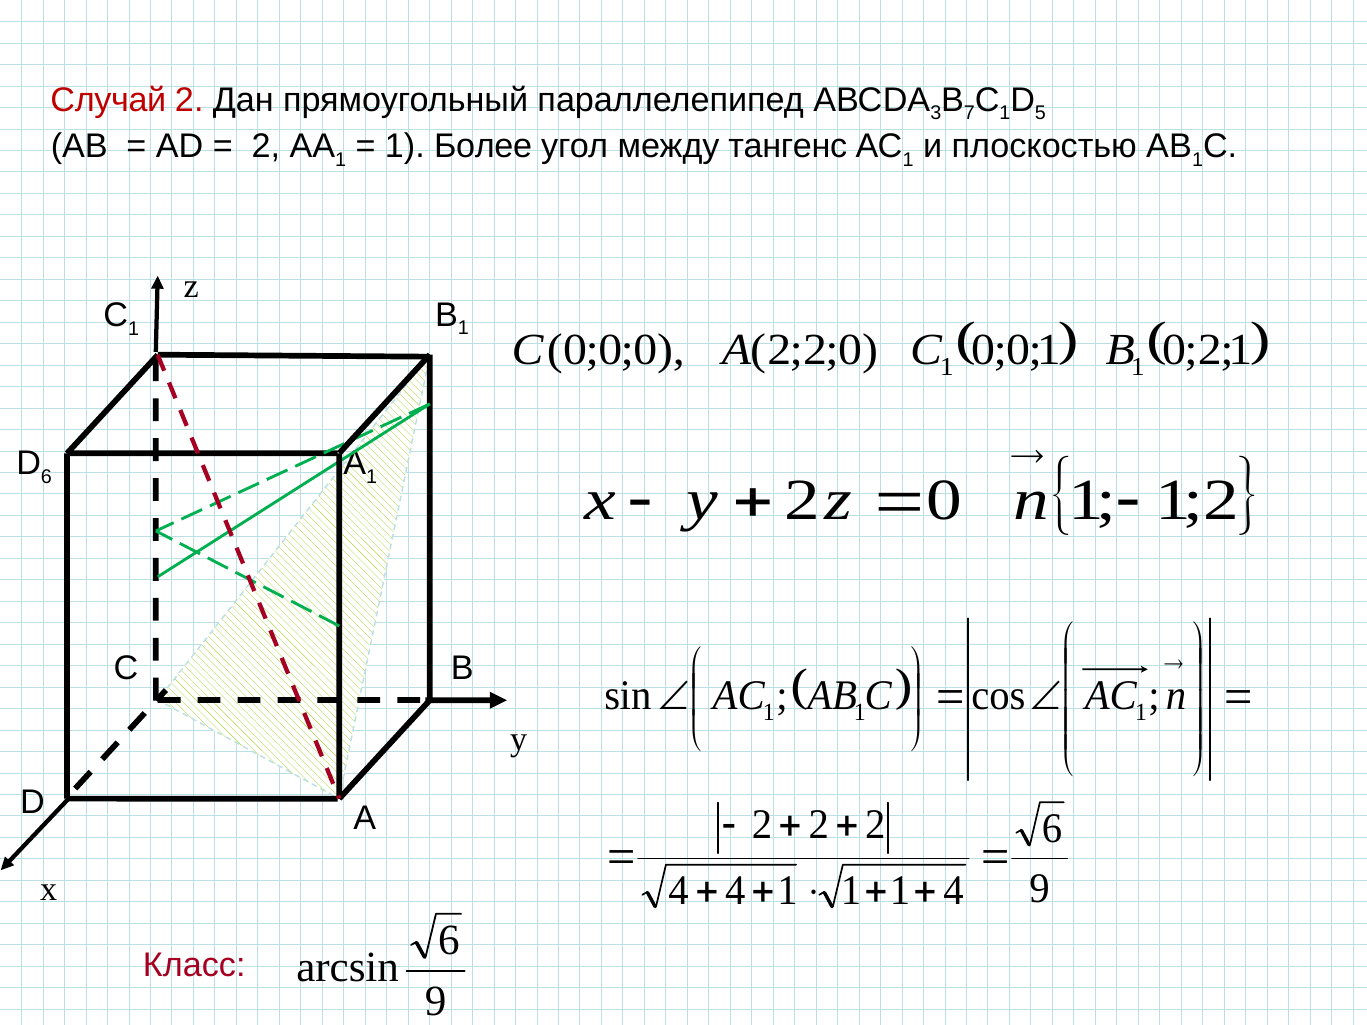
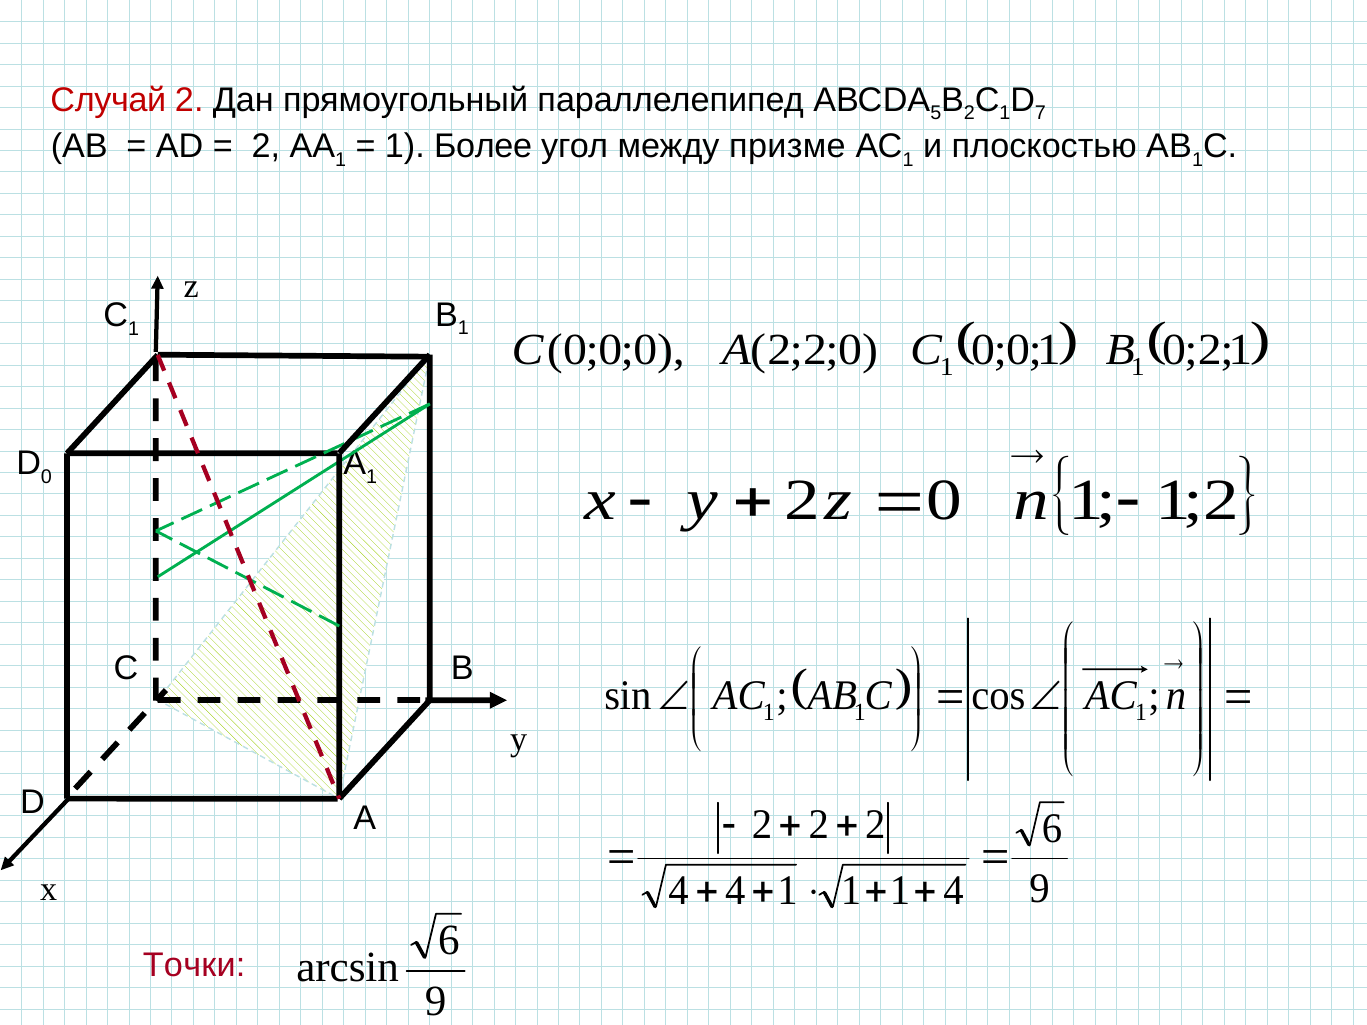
3: 3 -> 5 (936, 113)
B 7: 7 -> 2 (969, 113)
5: 5 -> 7 (1040, 113)
тангенс: тангенс -> призме (787, 147)
D 6: 6 -> 0 (46, 477)
Класс: Класс -> Точки (194, 965)
